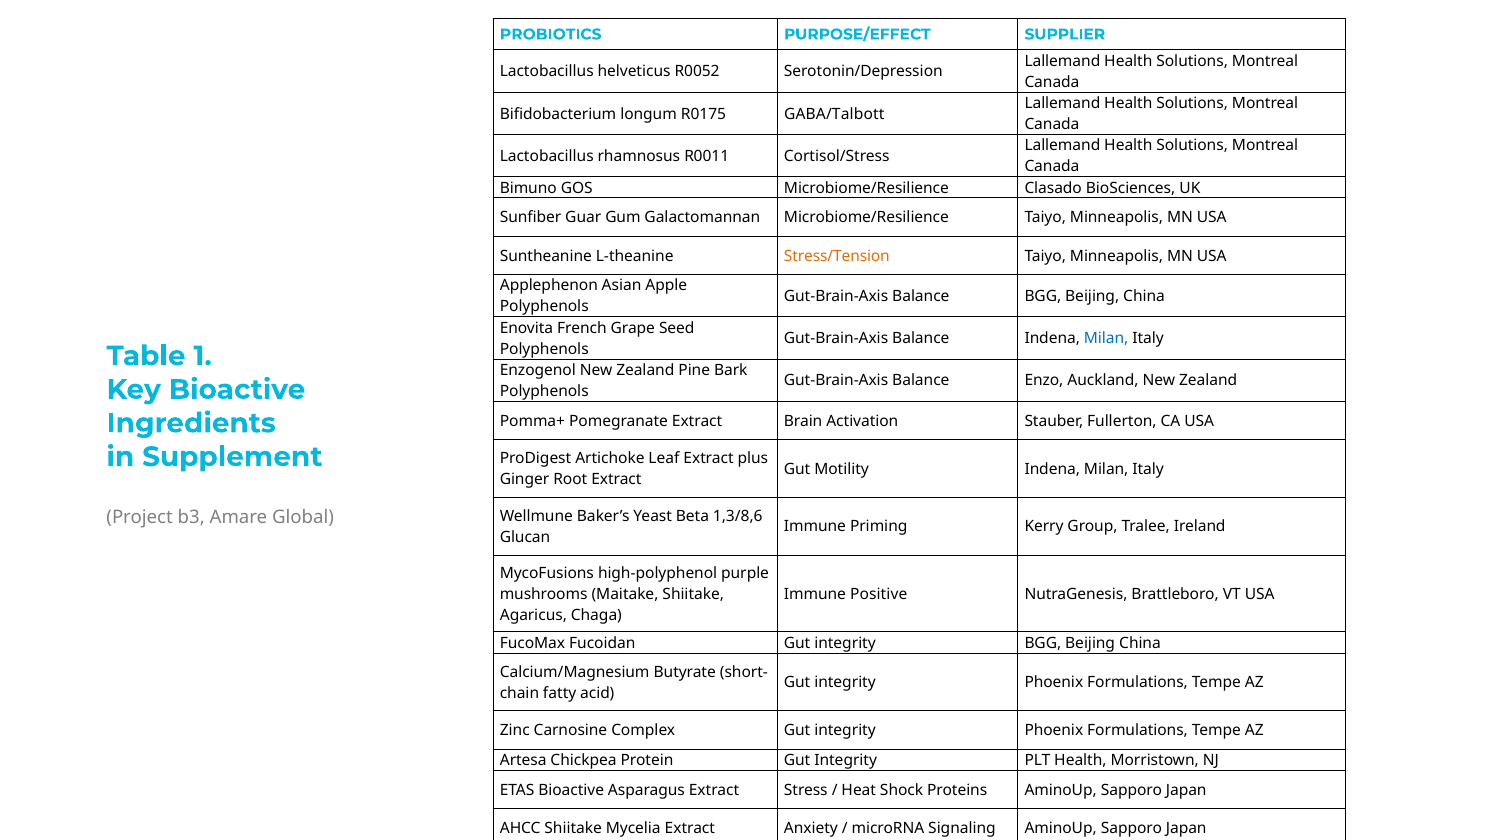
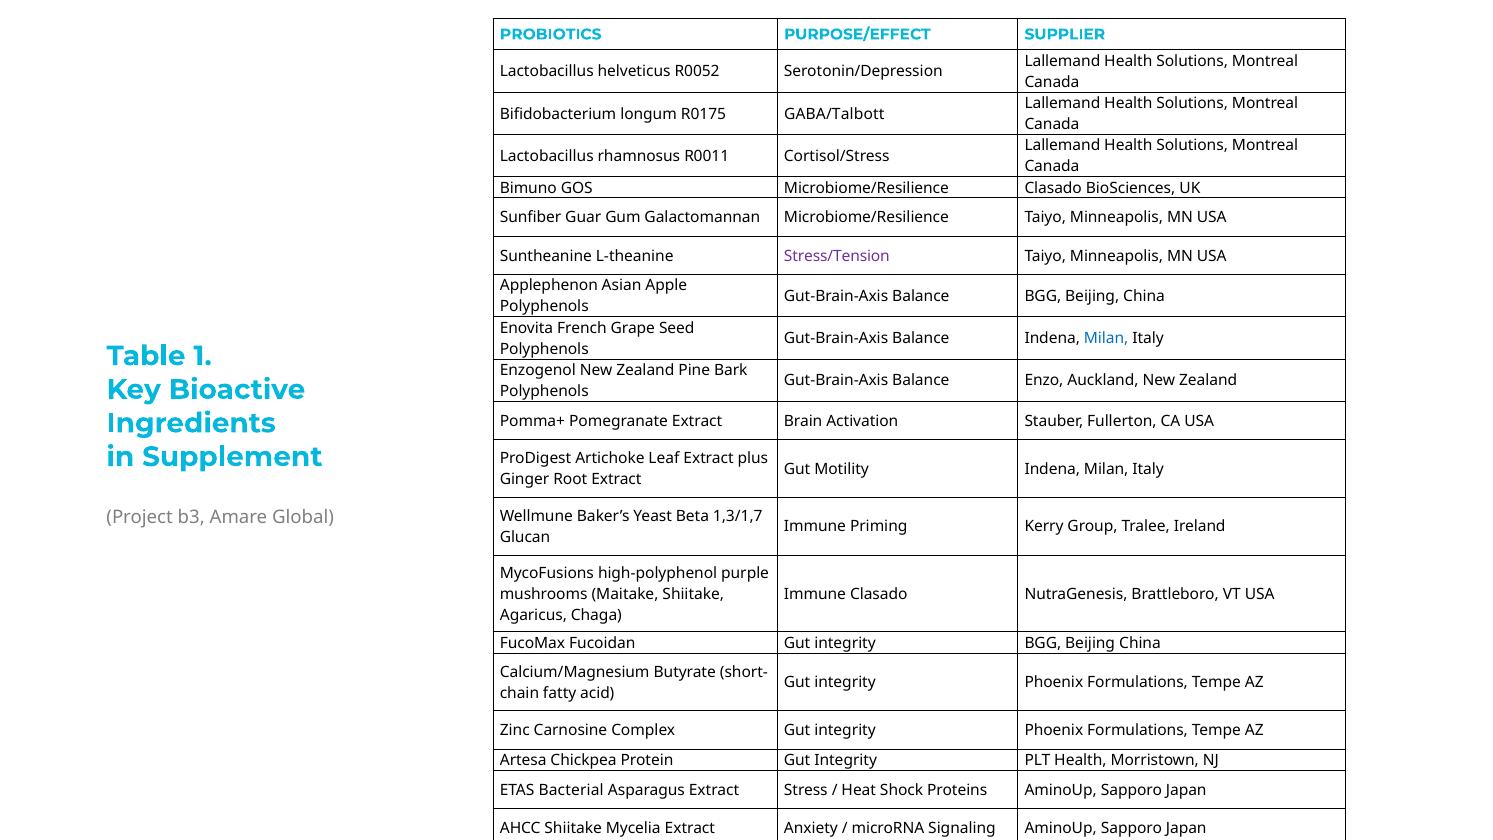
Stress/Tension colour: orange -> purple (837, 256)
1,3/8,6: 1,3/8,6 -> 1,3/1,7 (738, 516)
Immune Positive: Positive -> Clasado (879, 594)
ETAS Bioactive: Bioactive -> Bacterial (571, 790)
